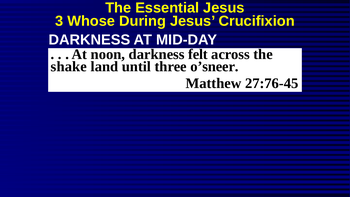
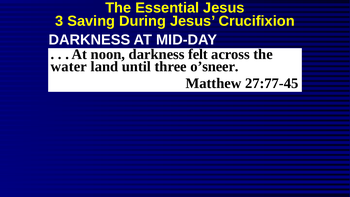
Whose: Whose -> Saving (91, 21)
shake: shake -> water (69, 67)
27:76-45: 27:76-45 -> 27:77-45 (272, 83)
